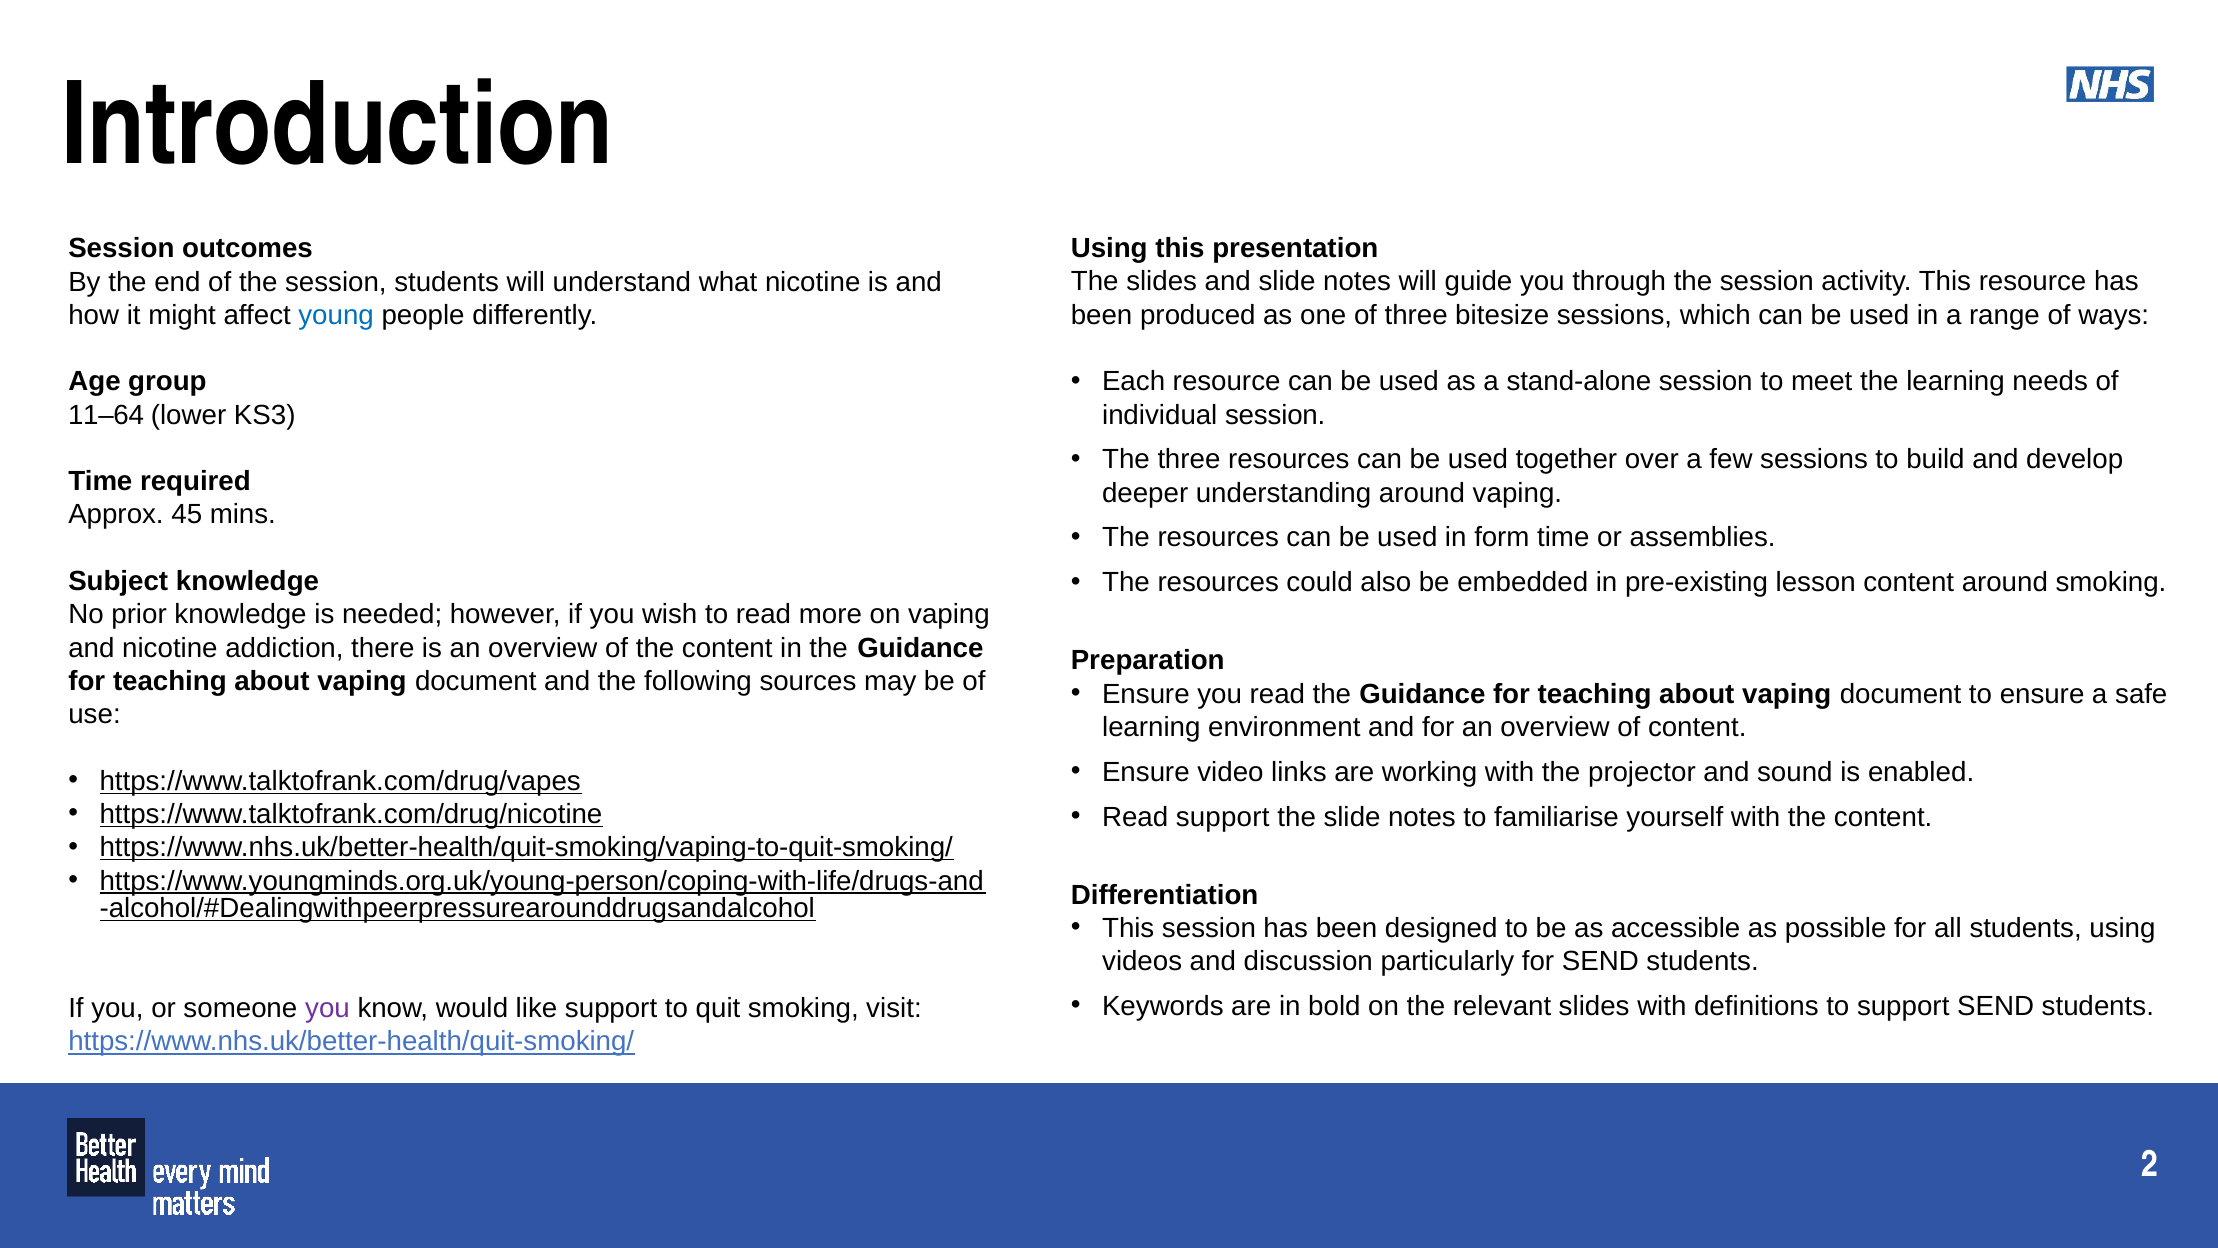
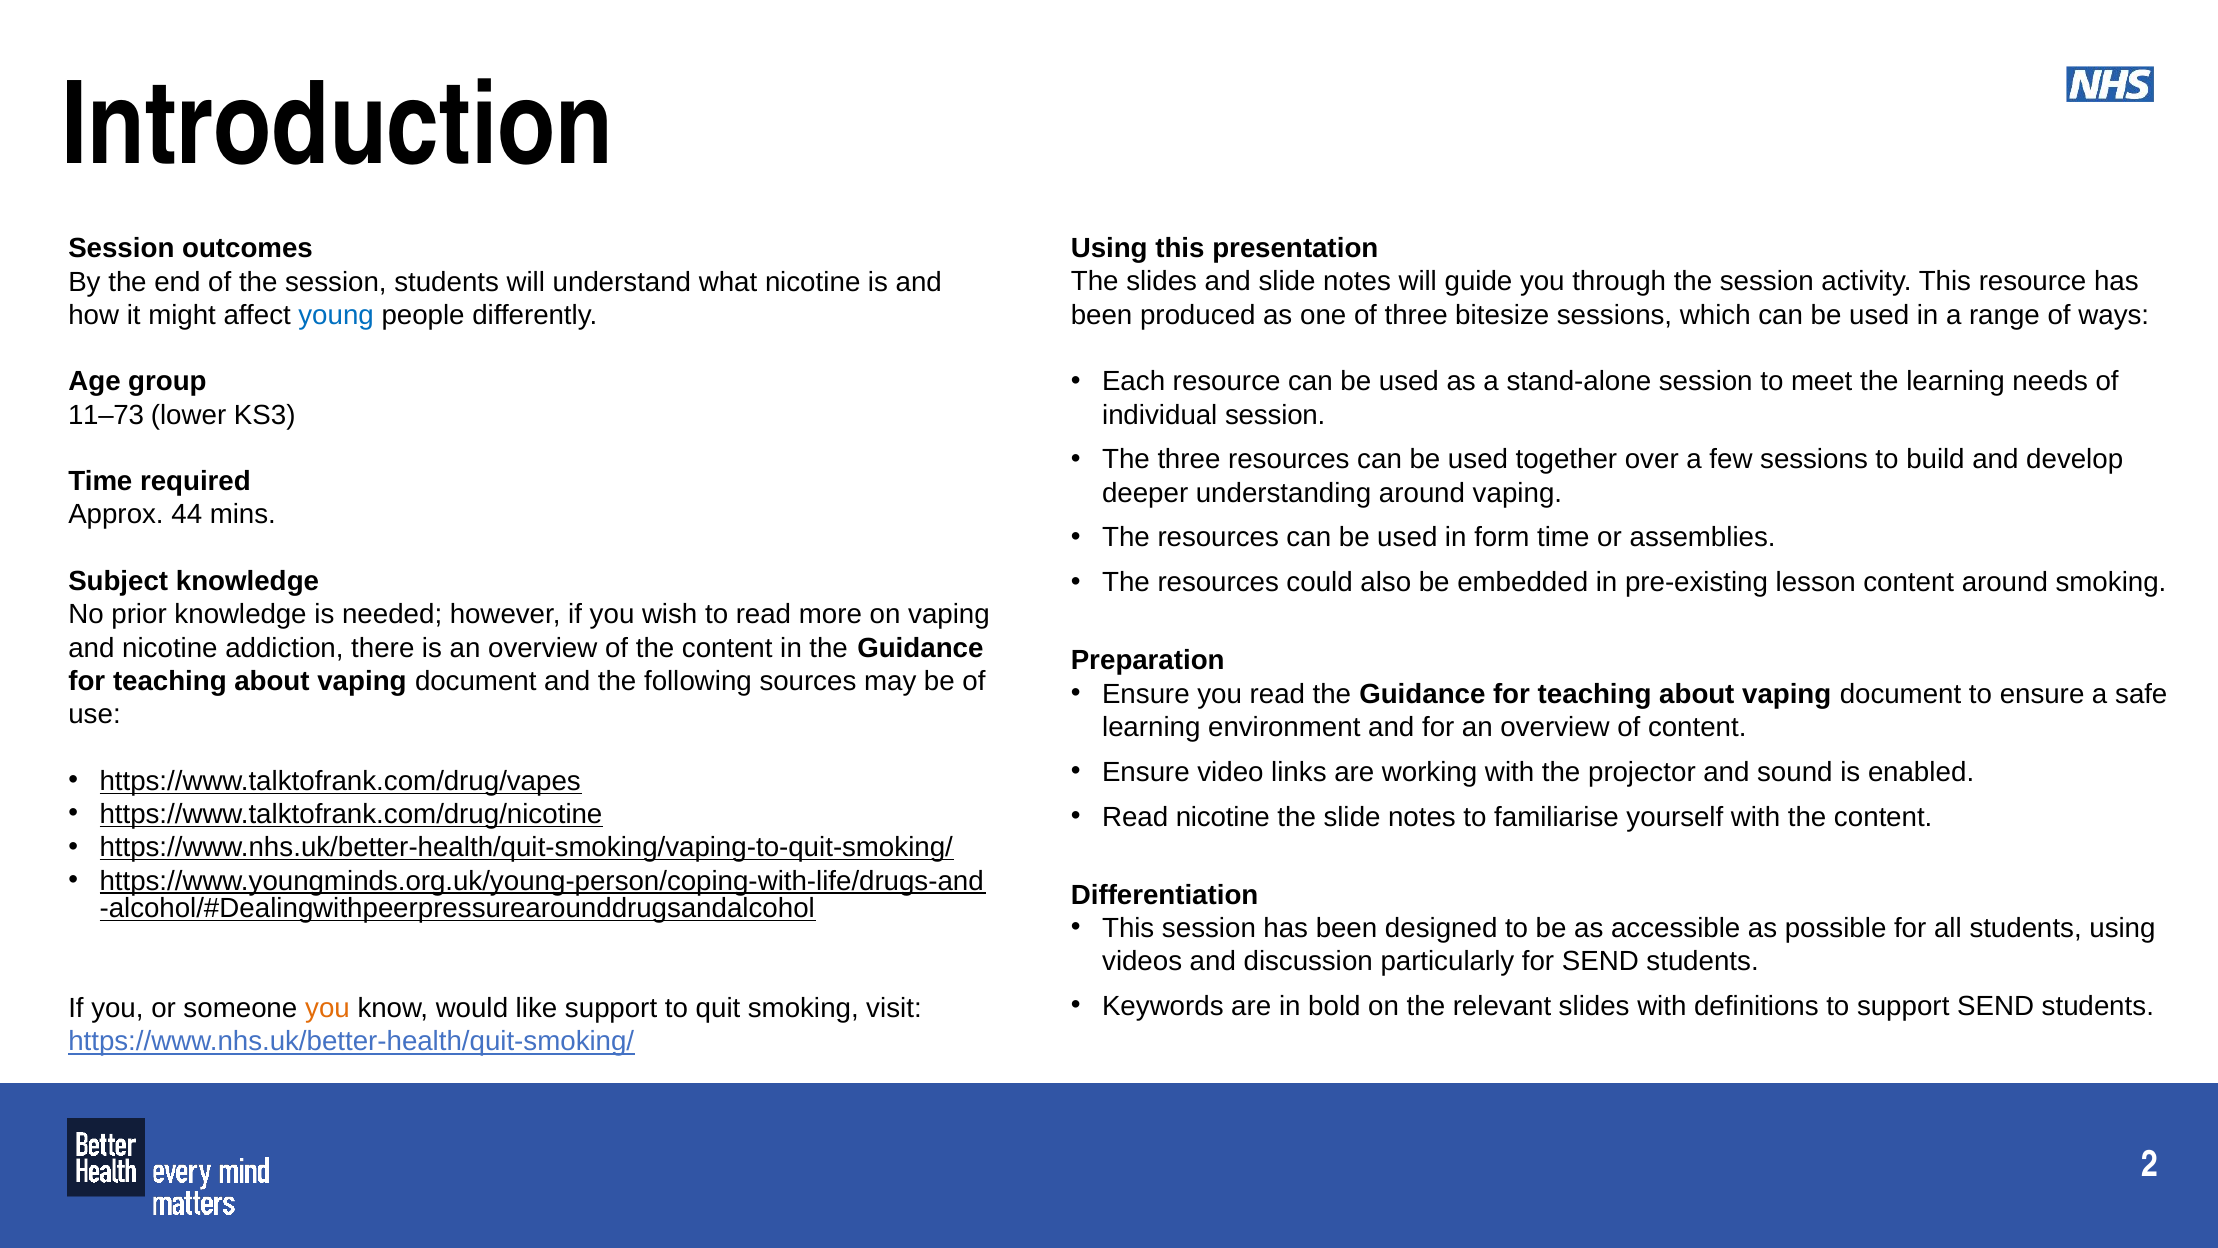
11–64: 11–64 -> 11–73 (106, 415)
45: 45 -> 44 (187, 515)
Read support: support -> nicotine (1223, 817)
you colour: purple -> orange (327, 1008)
